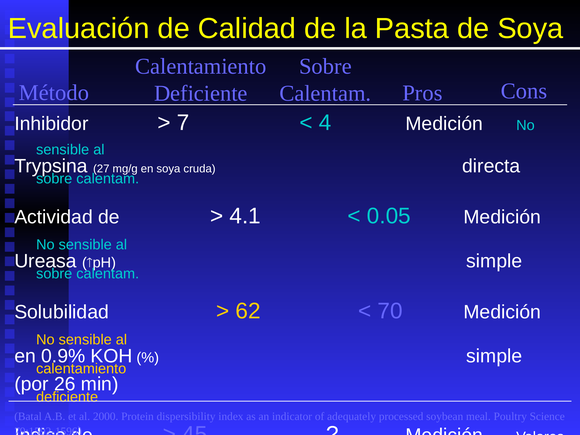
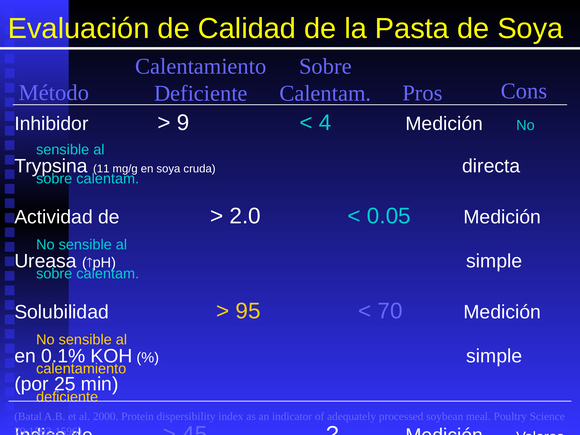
7: 7 -> 9 (183, 123)
27: 27 -> 11 (101, 169)
4.1: 4.1 -> 2.0 (245, 216)
62: 62 -> 95 (248, 311)
0.9%: 0.9% -> 0.1% (63, 356)
26: 26 -> 25 (65, 384)
